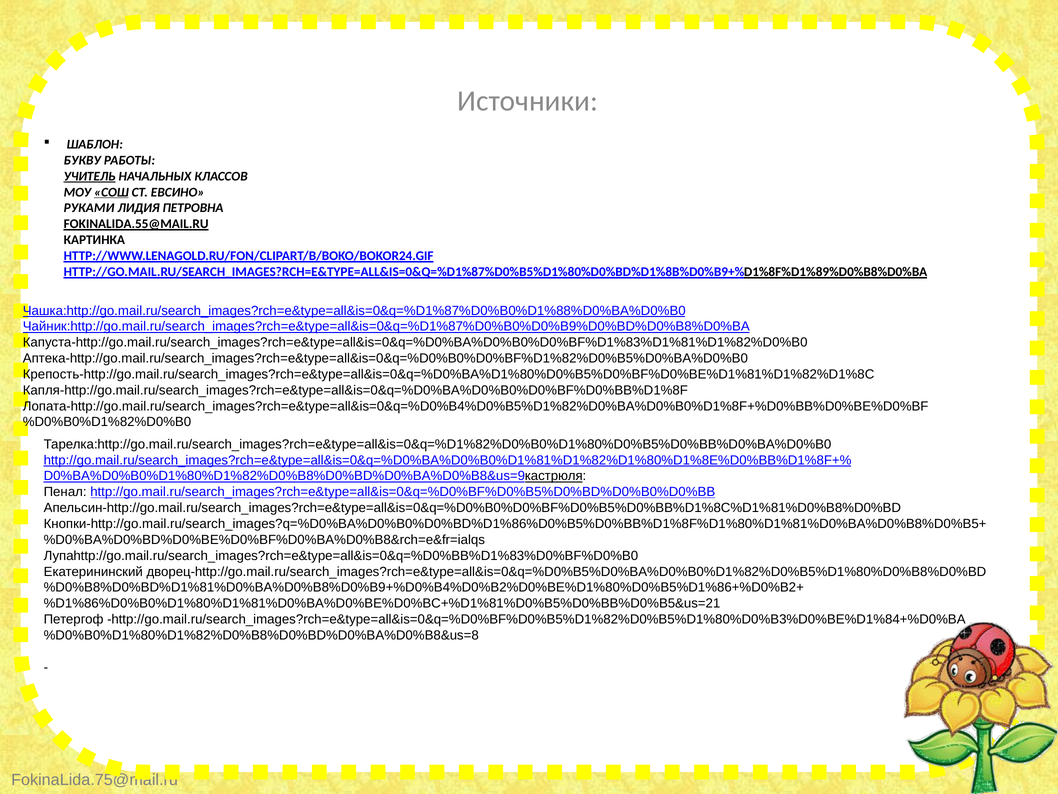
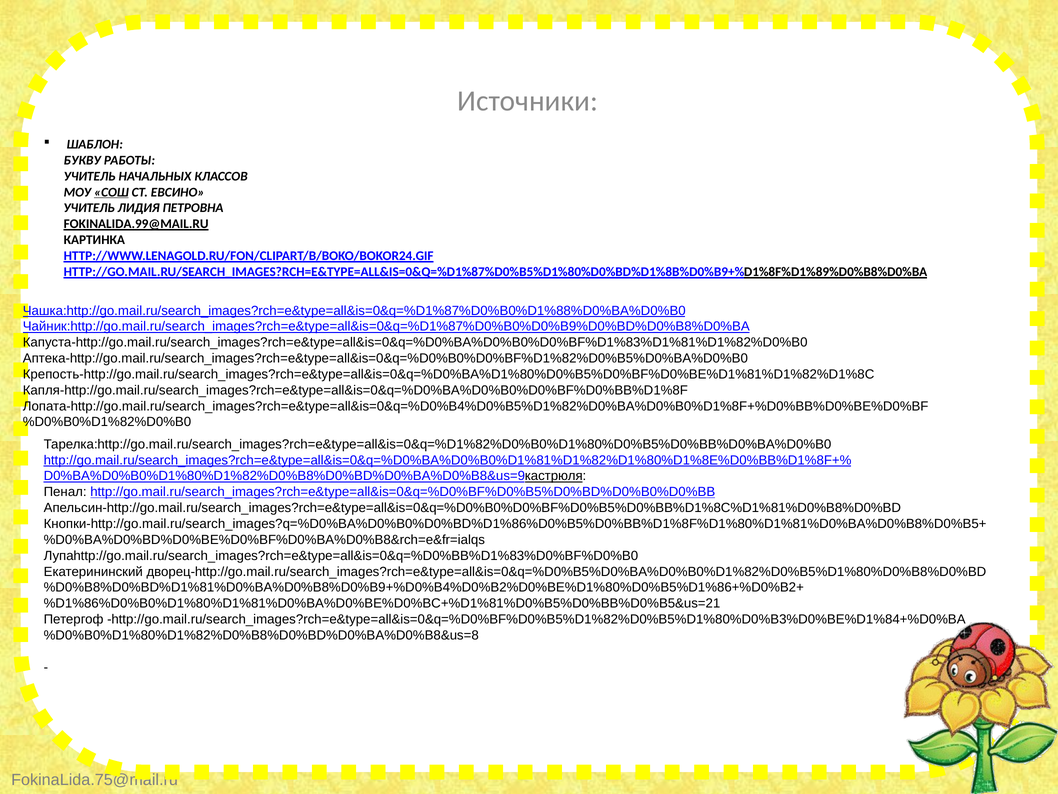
УЧИТЕЛЬ underline: present -> none (90, 176)
РУКАМИ: РУКАМИ -> УЧИТЕЛЬ (89, 208)
FOKINALIDA.55@MAIL.RU: FOKINALIDA.55@MAIL.RU -> FOKINALIDA.99@MAIL.RU (136, 224)
